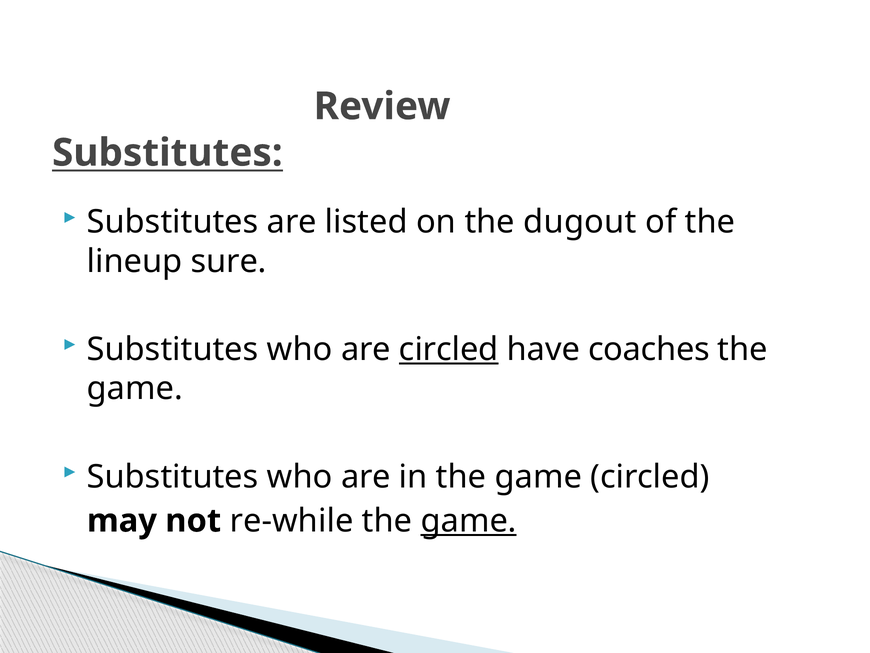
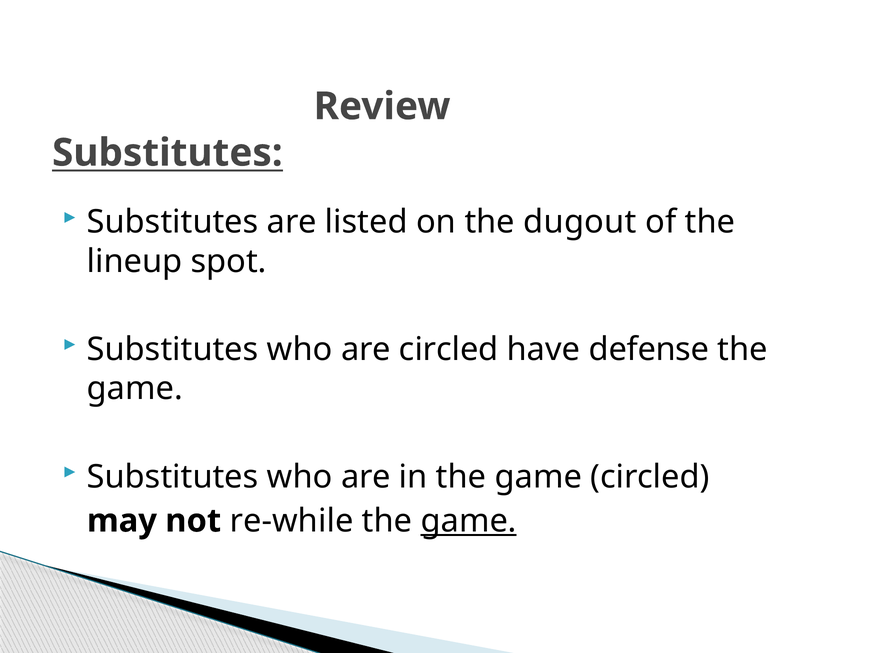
sure: sure -> spot (229, 261)
circled underline: present -> none (449, 349)
coaches: coaches -> defense (649, 349)
